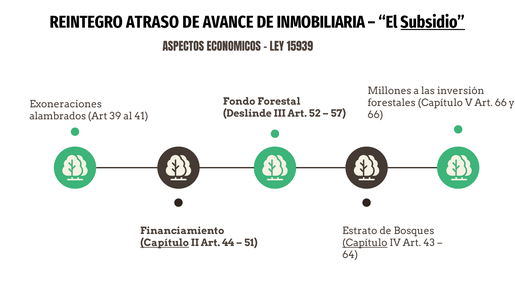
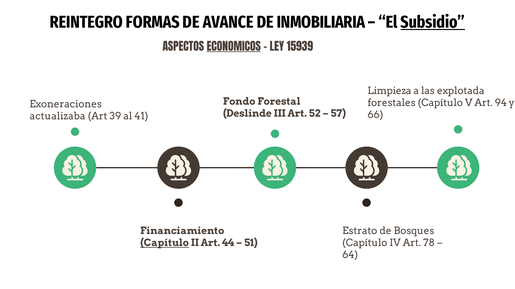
ATRASO: ATRASO -> FORMAS (153, 22)
ECONOMICOS underline: none -> present (234, 47)
Millones: Millones -> Limpieza (389, 91)
inversión: inversión -> explotada (461, 91)
Art 66: 66 -> 94 (501, 103)
alambrados: alambrados -> actualizaba (58, 116)
Capítulo underline: present -> none (365, 244)
43: 43 -> 78 (429, 244)
